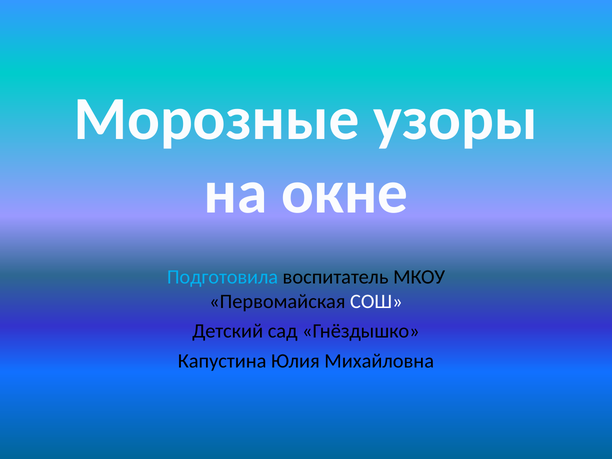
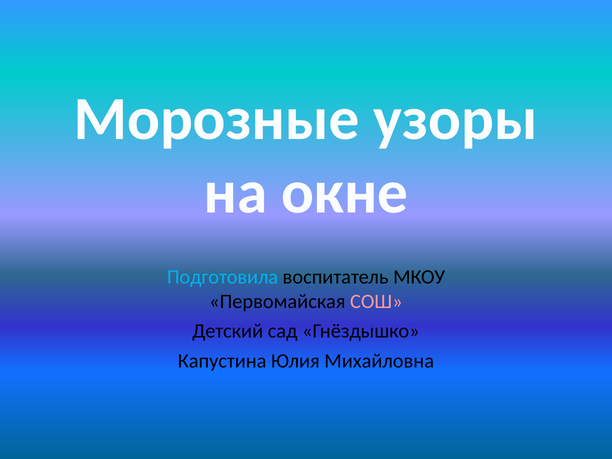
СОШ colour: white -> pink (376, 301)
